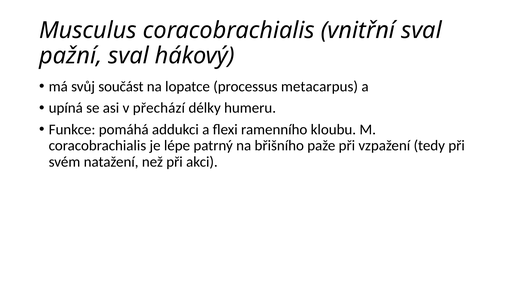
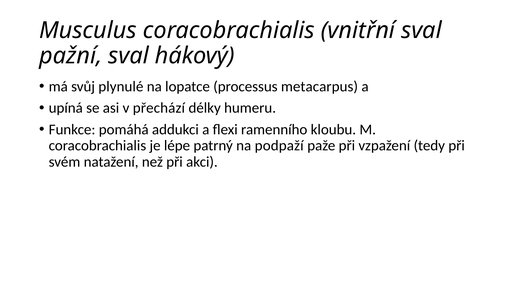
součást: součást -> plynulé (121, 87)
břišního: břišního -> podpaží (279, 146)
